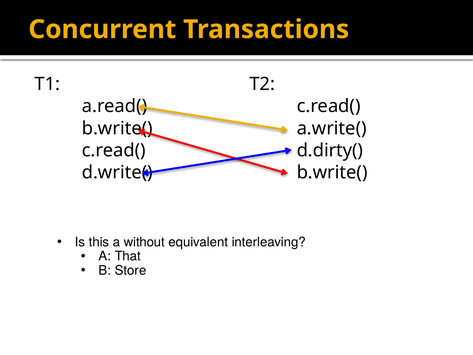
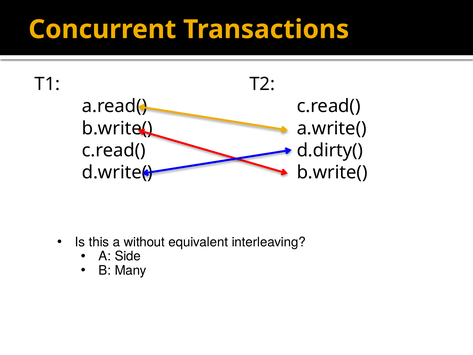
That: That -> Side (128, 256)
Store: Store -> Many (131, 270)
